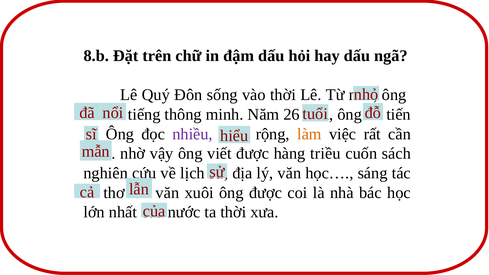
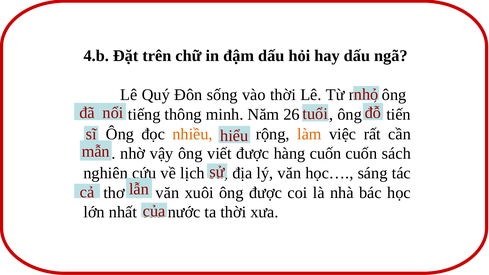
8.b: 8.b -> 4.b (96, 56)
nhiều colour: purple -> orange (193, 134)
hàng triều: triều -> cuốn (326, 154)
